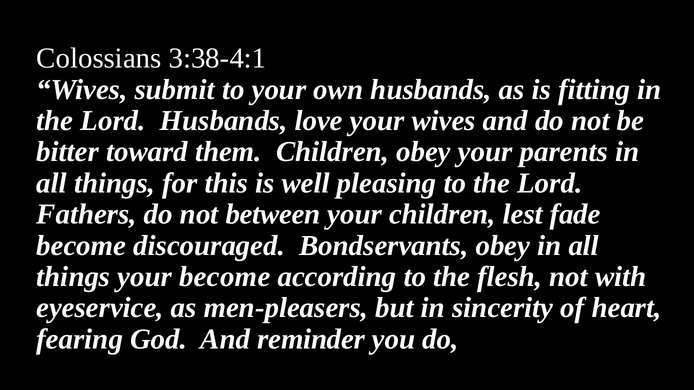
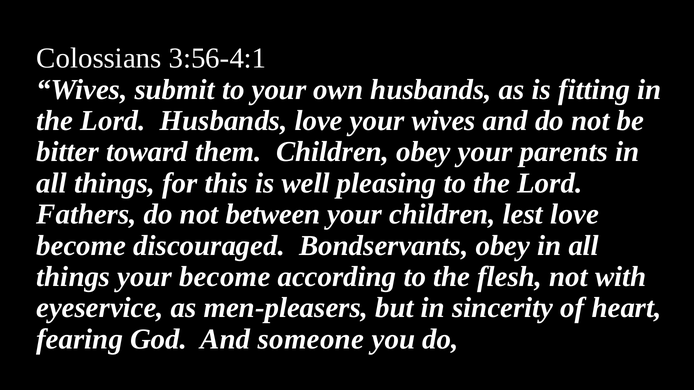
3:38-4:1: 3:38-4:1 -> 3:56-4:1 (218, 58)
lest fade: fade -> love (575, 215)
reminder: reminder -> someone (311, 339)
